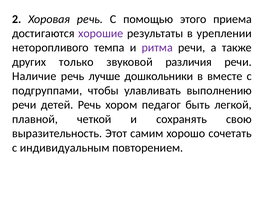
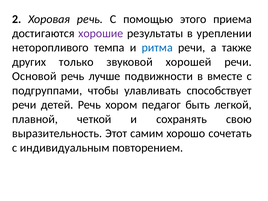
ритма colour: purple -> blue (157, 48)
различия: различия -> хорошей (188, 62)
Наличие: Наличие -> Основой (34, 76)
дошкольники: дошкольники -> подвижности (159, 76)
выполнению: выполнению -> способствует (219, 91)
